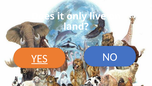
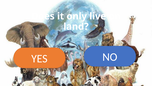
YES underline: present -> none (39, 58)
